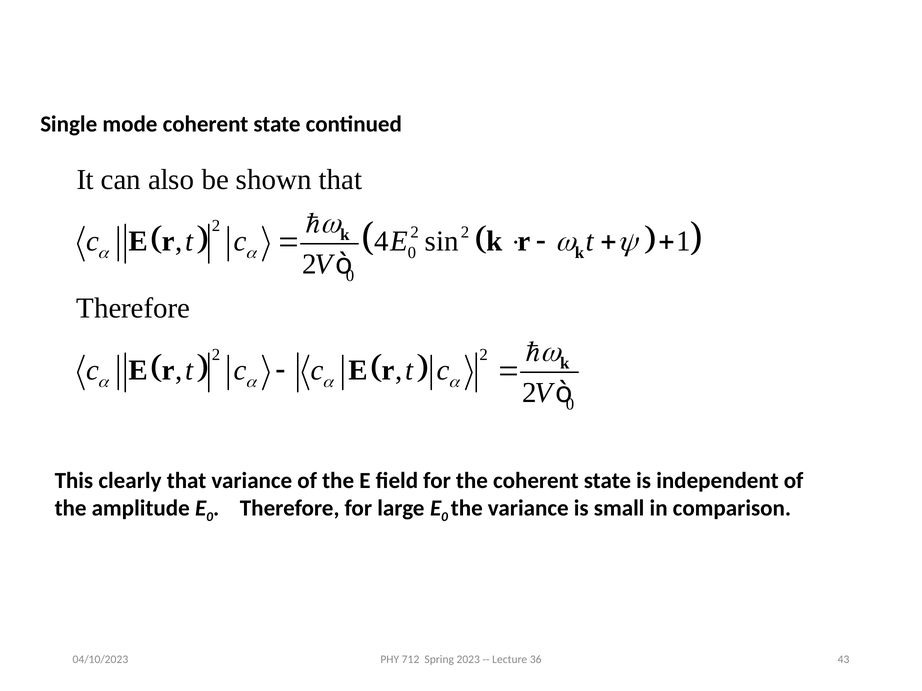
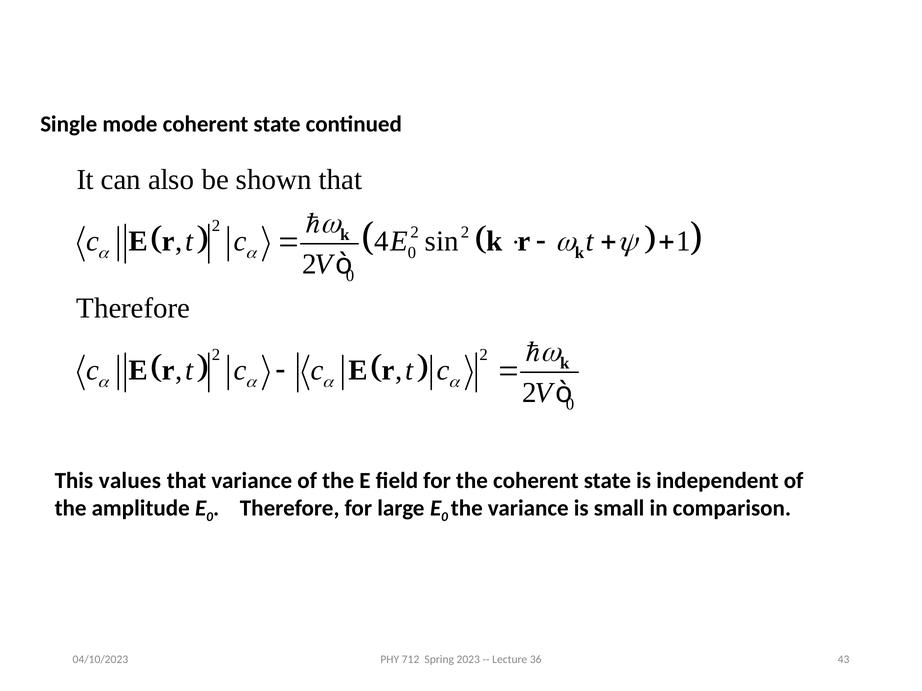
clearly: clearly -> values (130, 481)
